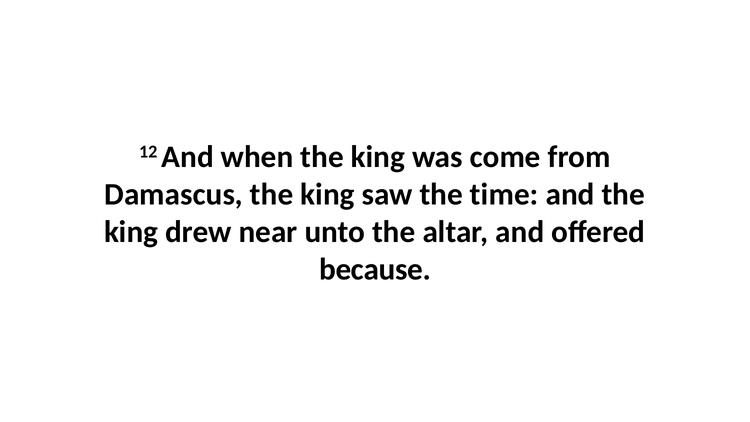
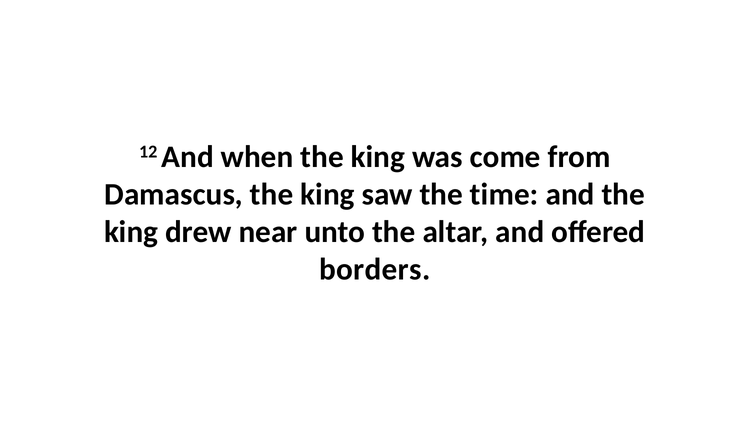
because: because -> borders (375, 269)
